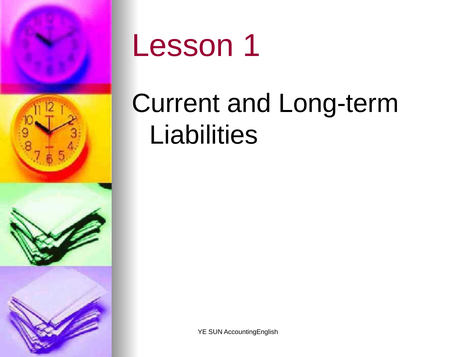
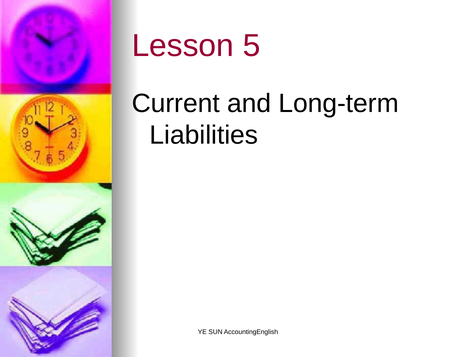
1: 1 -> 5 (251, 46)
